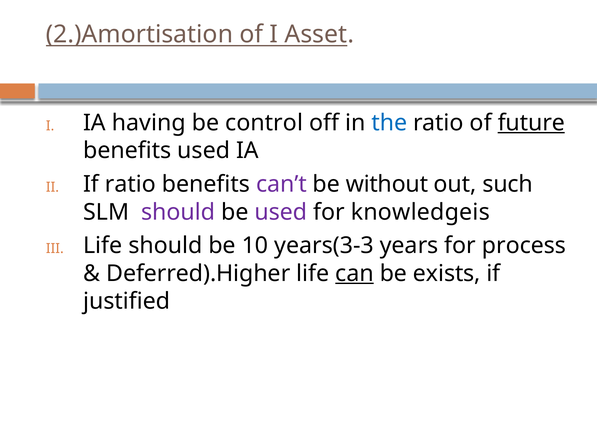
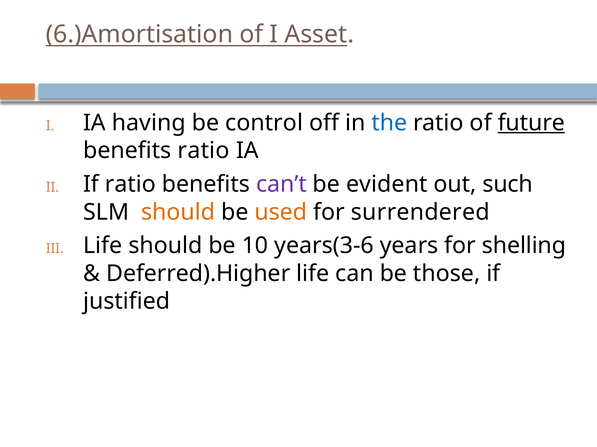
2.)Amortisation: 2.)Amortisation -> 6.)Amortisation (139, 35)
benefits used: used -> ratio (204, 151)
without: without -> evident (387, 185)
should colour: purple -> orange (178, 212)
used colour: purple -> orange (281, 212)
knowledgeis: knowledgeis -> surrendered (420, 212)
years(3-3: years(3-3 -> years(3-6 (324, 246)
process: process -> shelling (524, 246)
can underline: present -> none (354, 274)
exists: exists -> those (447, 274)
